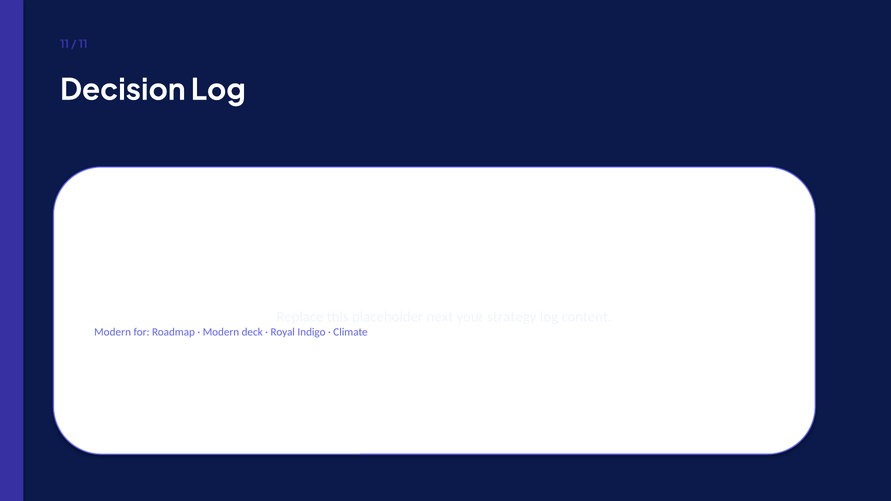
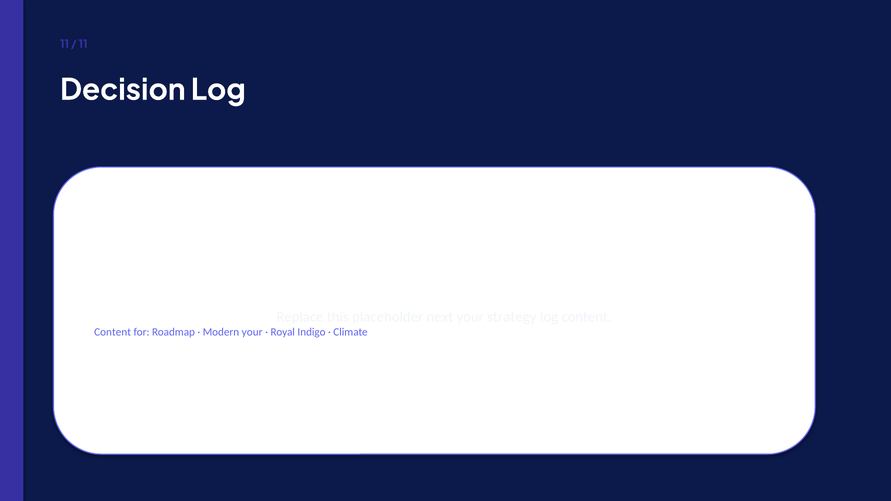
Modern: Modern -> Content (113, 332)
Modern deck: deck -> your (252, 332)
